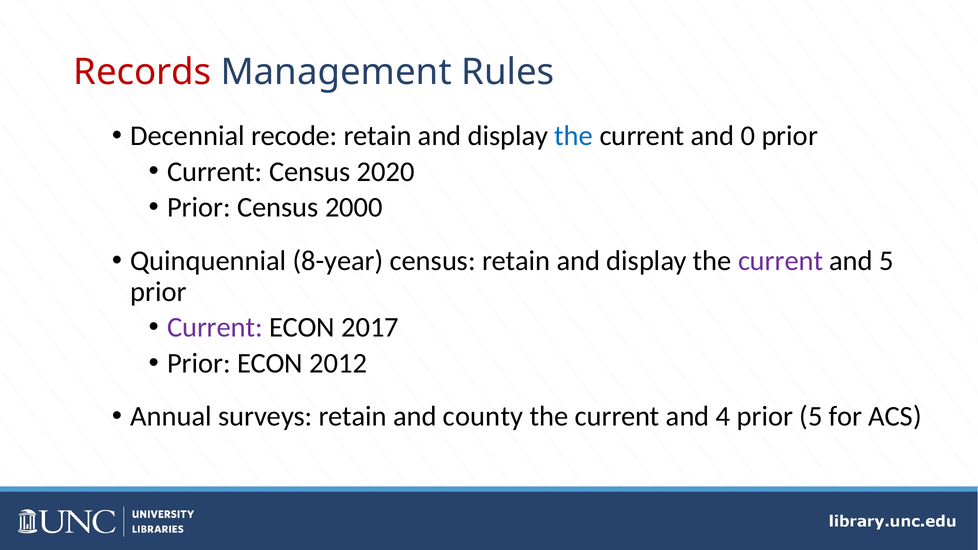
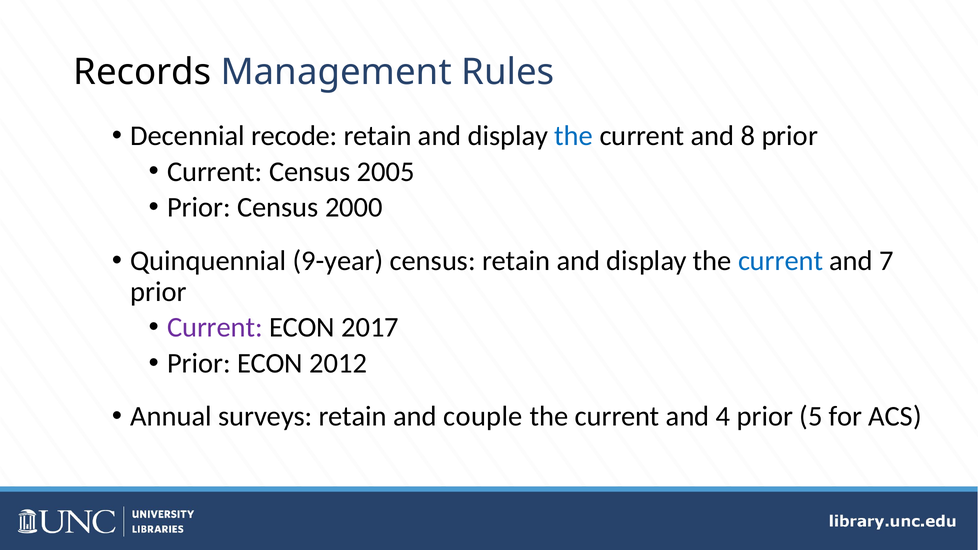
Records colour: red -> black (142, 72)
0: 0 -> 8 (748, 136)
2020: 2020 -> 2005 (386, 172)
8-year: 8-year -> 9-year (338, 261)
current colour: purple -> blue (781, 261)
and 5: 5 -> 7 (887, 261)
county: county -> couple (483, 417)
